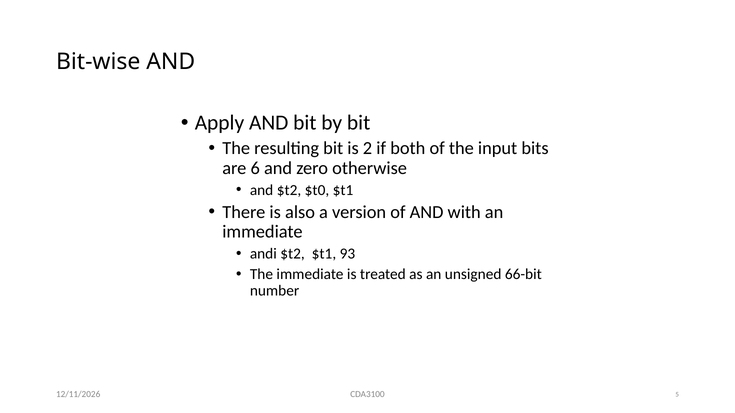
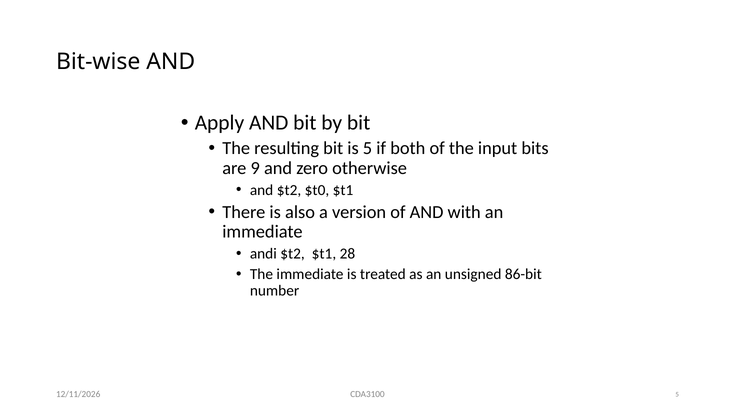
is 2: 2 -> 5 (368, 148)
6: 6 -> 9 (255, 168)
93: 93 -> 28 (347, 254)
66-bit: 66-bit -> 86-bit (523, 274)
